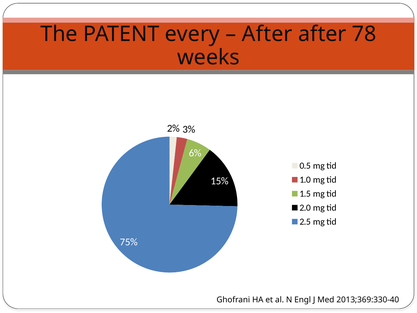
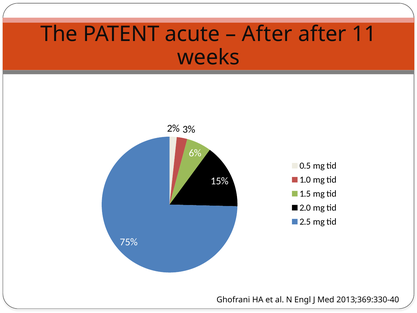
every: every -> acute (192, 34)
78: 78 -> 11 (364, 34)
